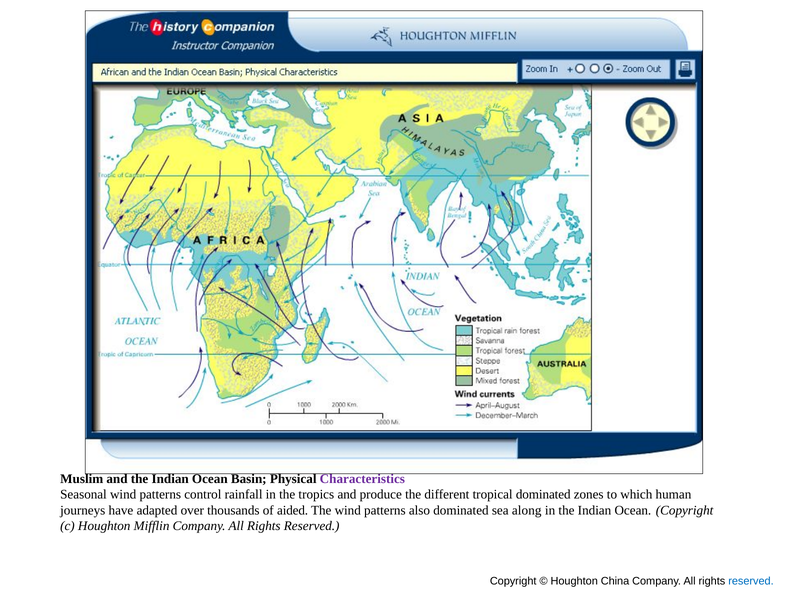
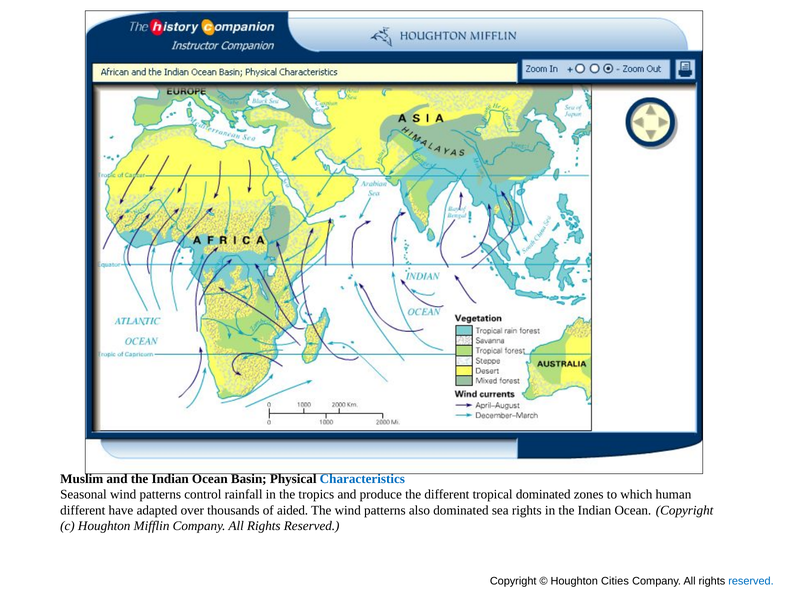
Characteristics colour: purple -> blue (362, 479)
journeys: journeys -> different (83, 510)
sea along: along -> rights (527, 510)
China: China -> Cities (615, 581)
